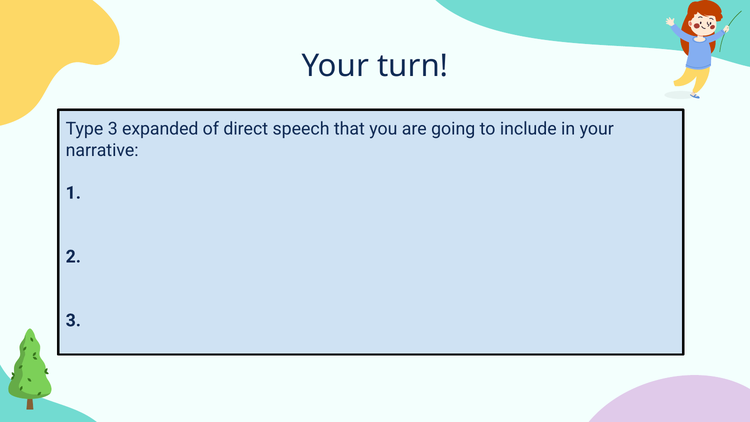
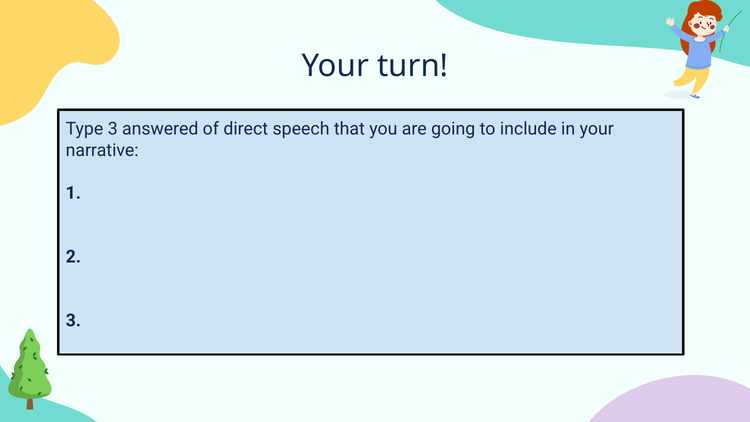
expanded: expanded -> answered (160, 129)
